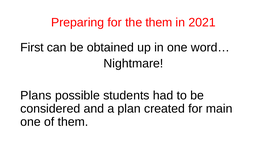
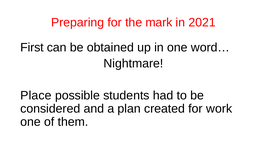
the them: them -> mark (159, 22)
Plans: Plans -> Place (36, 96)
main: main -> work (219, 109)
